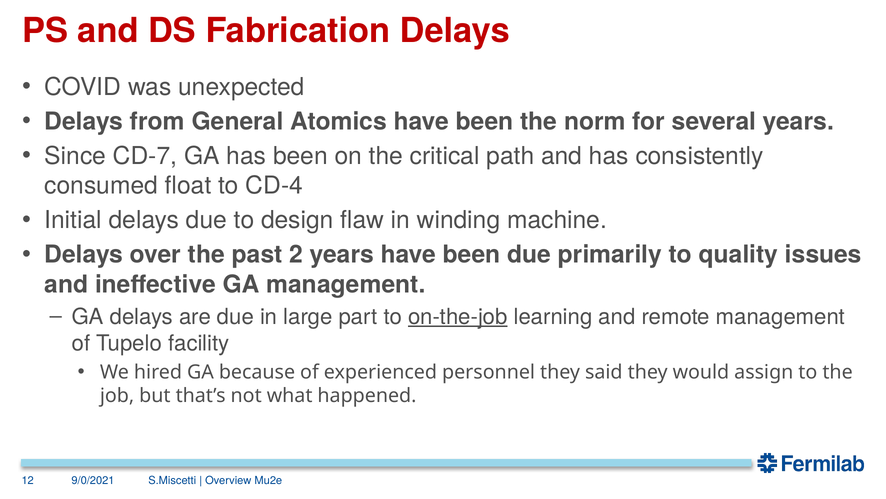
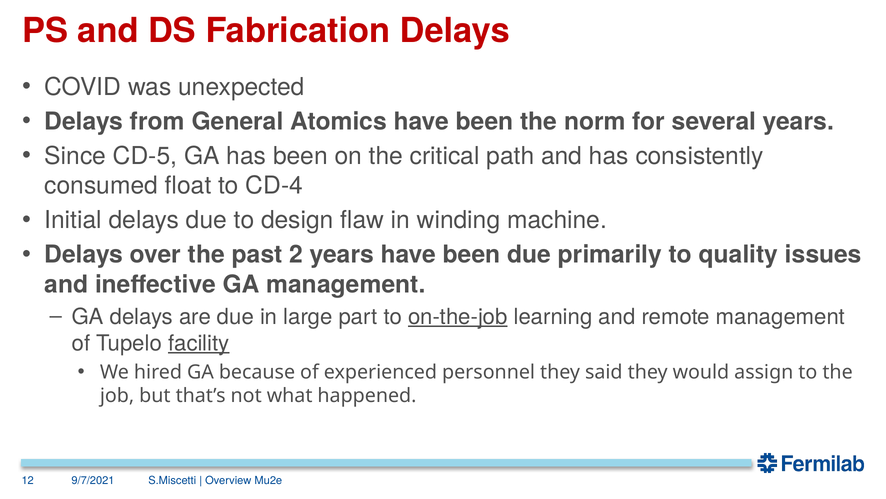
CD-7: CD-7 -> CD-5 (145, 156)
facility underline: none -> present (199, 343)
9/0/2021: 9/0/2021 -> 9/7/2021 (93, 480)
